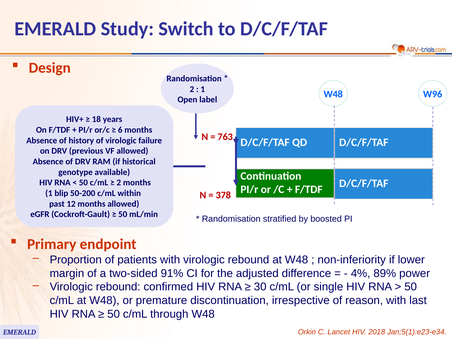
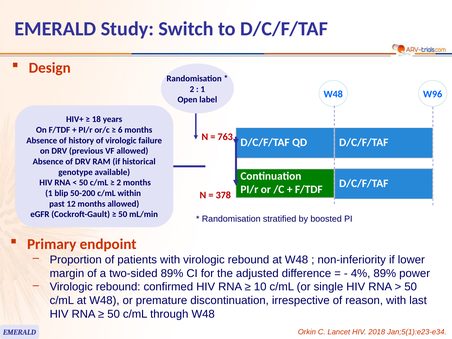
two-sided 91%: 91% -> 89% (172, 273)
30: 30 -> 10 (260, 287)
